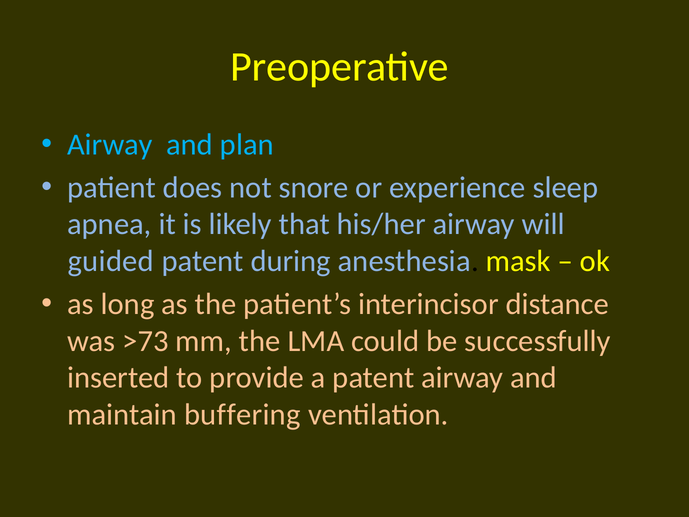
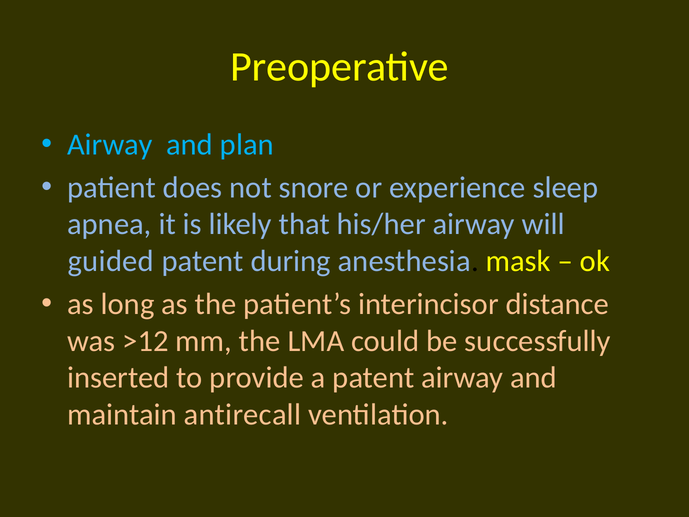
>73: >73 -> >12 (145, 341)
buffering: buffering -> antirecall (242, 414)
